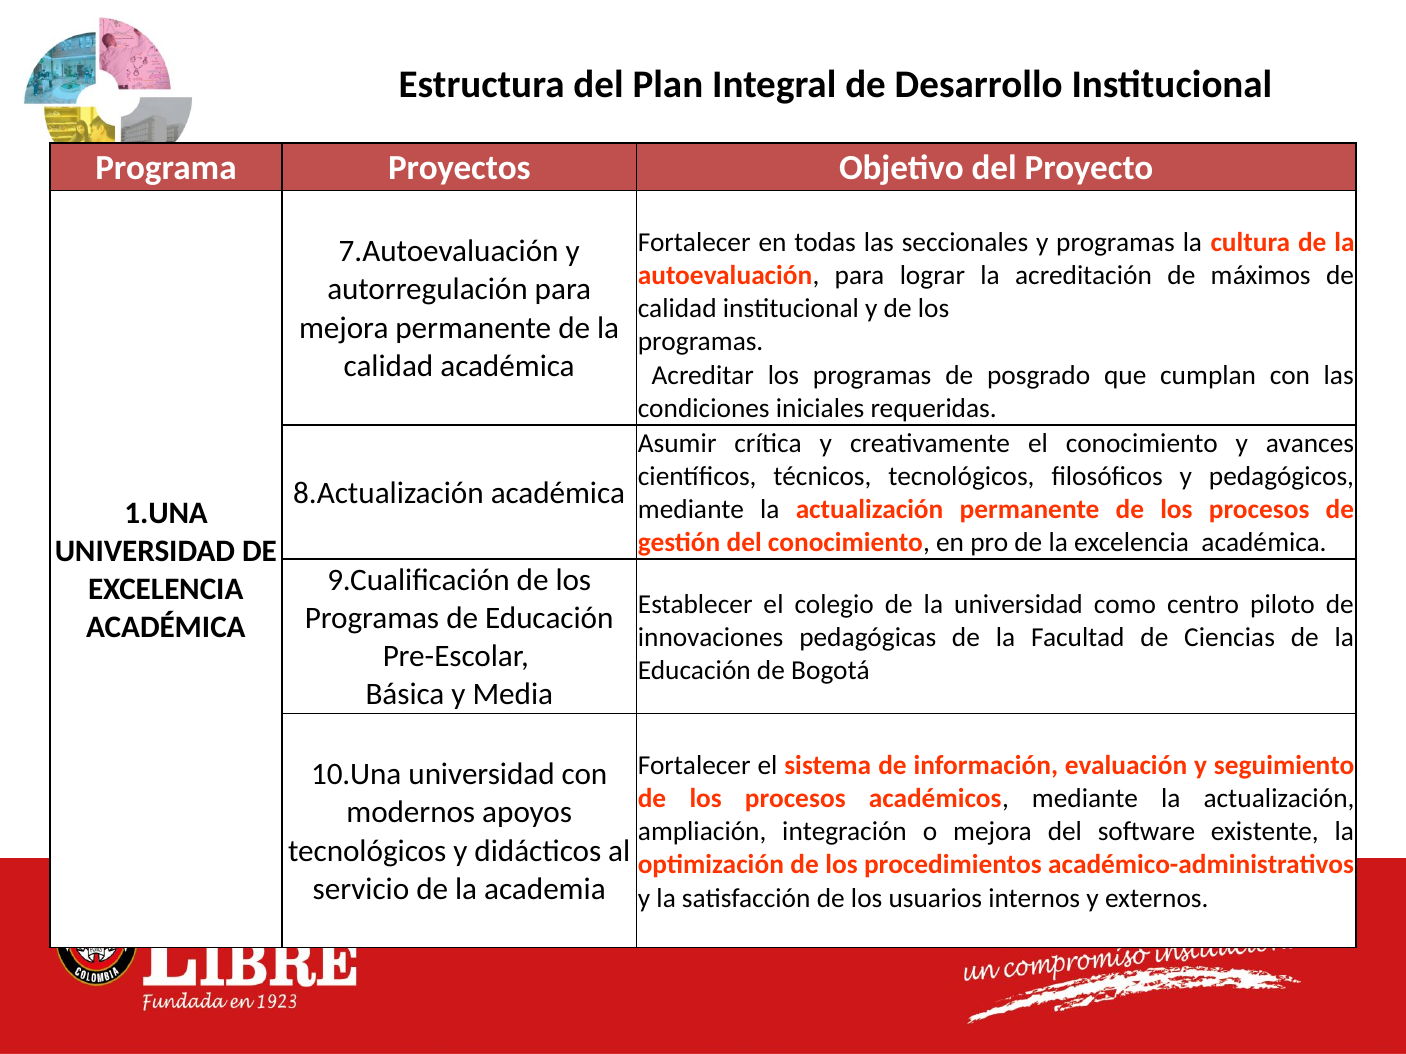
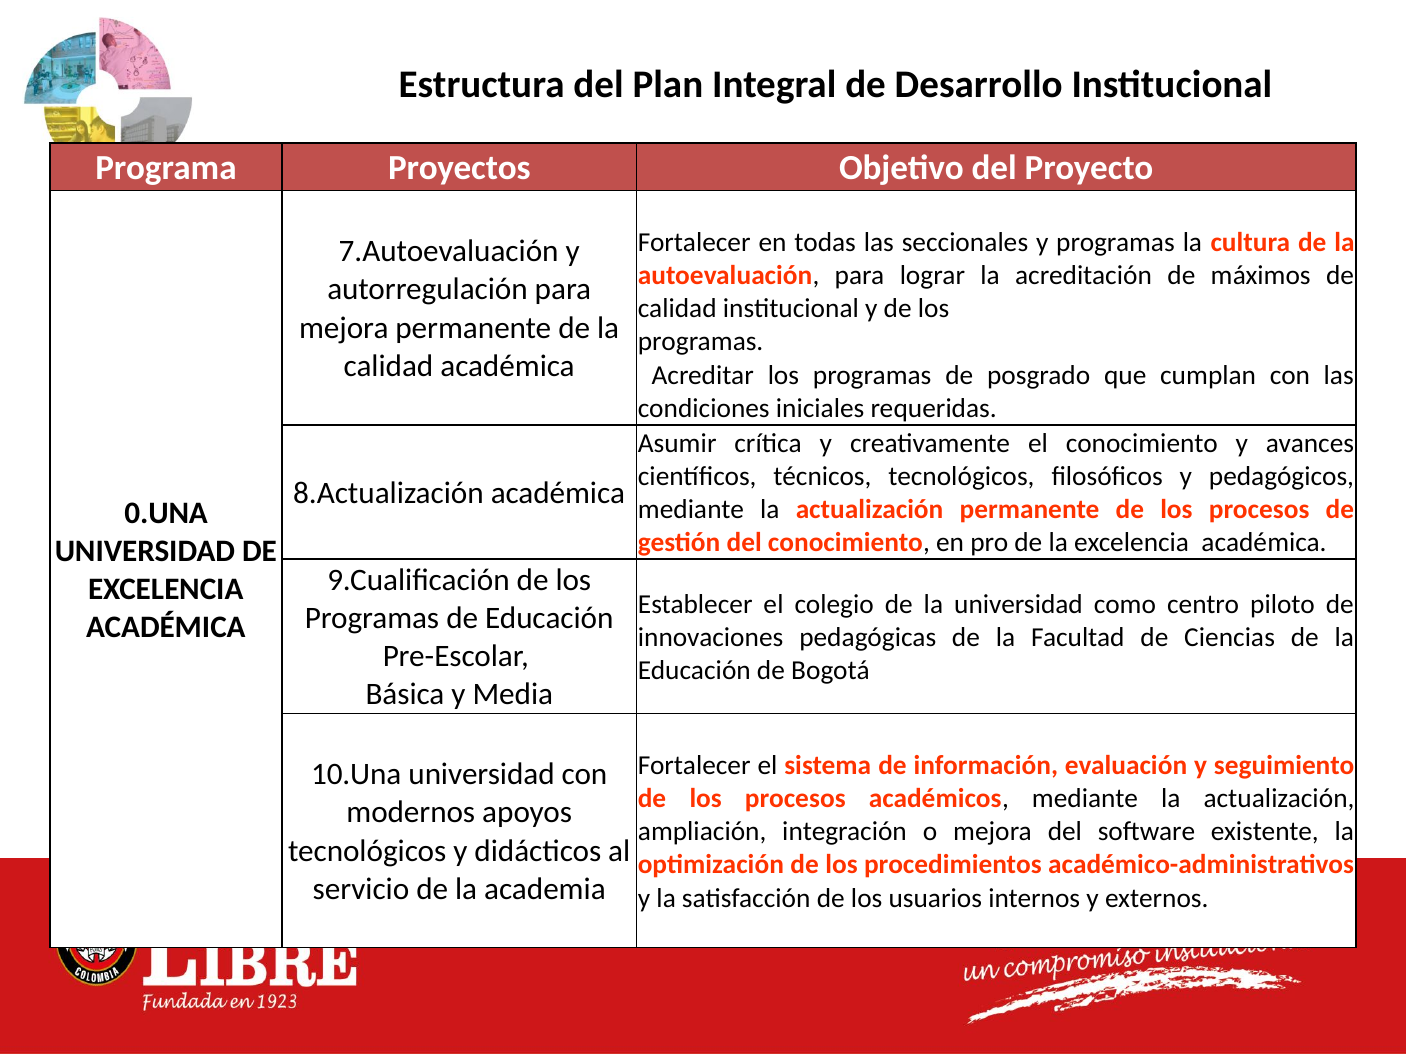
1.UNA: 1.UNA -> 0.UNA (166, 513)
